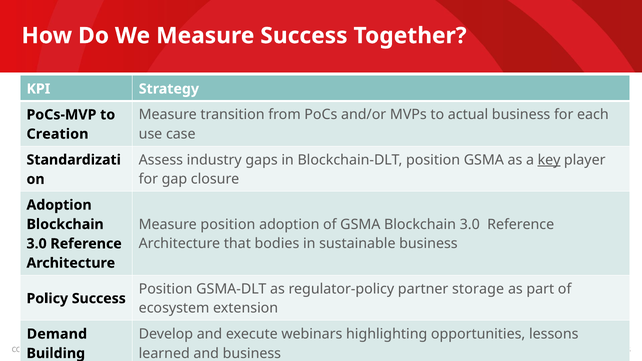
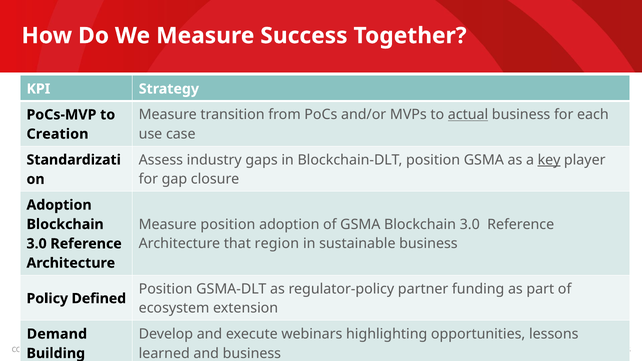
actual underline: none -> present (468, 115)
bodies: bodies -> region (277, 244)
storage: storage -> funding (478, 289)
Policy Success: Success -> Defined (99, 299)
